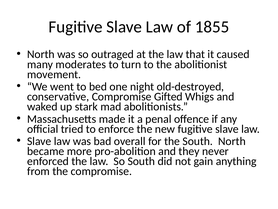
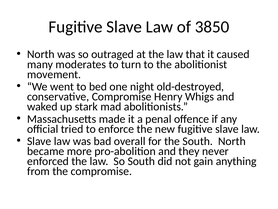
1855: 1855 -> 3850 (212, 27)
Gifted: Gifted -> Henry (168, 96)
